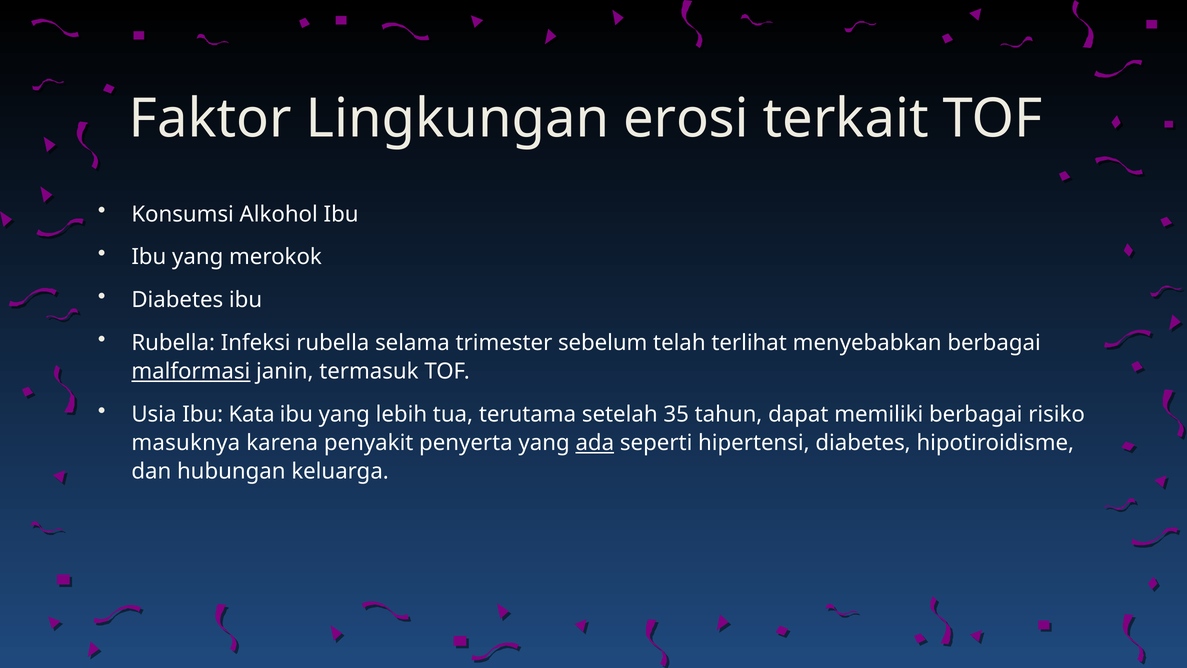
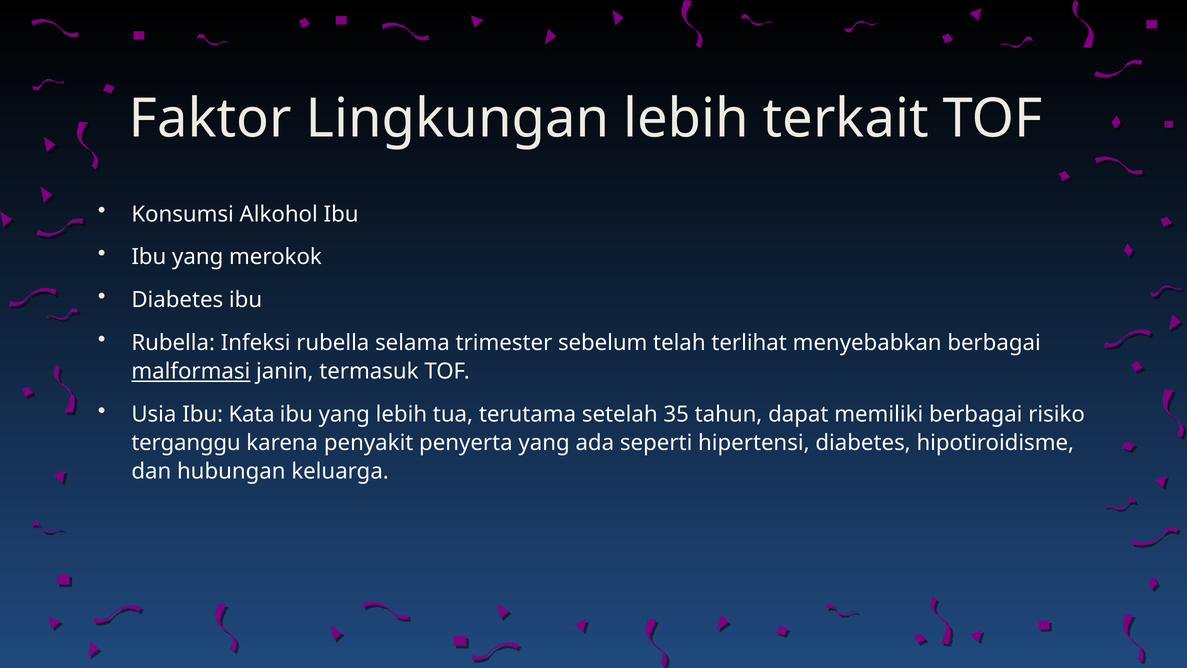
Lingkungan erosi: erosi -> lebih (686, 119)
masuknya: masuknya -> terganggu (186, 443)
ada underline: present -> none (595, 443)
